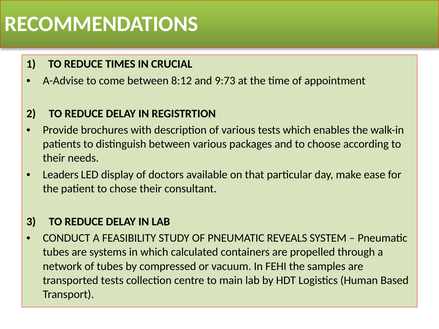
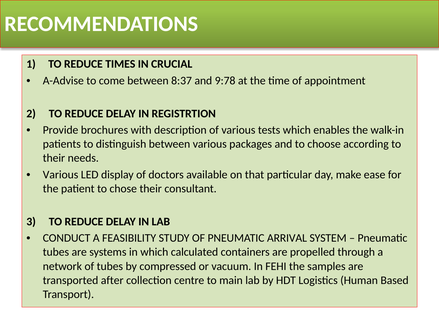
8:12: 8:12 -> 8:37 (182, 81)
9:73: 9:73 -> 9:78 (225, 81)
Leaders: Leaders -> Various (61, 175)
REVEALS: REVEALS -> ARRIVAL (287, 238)
transported tests: tests -> after (112, 280)
